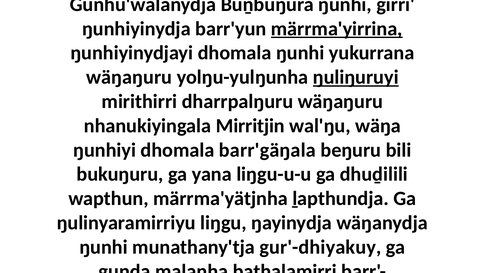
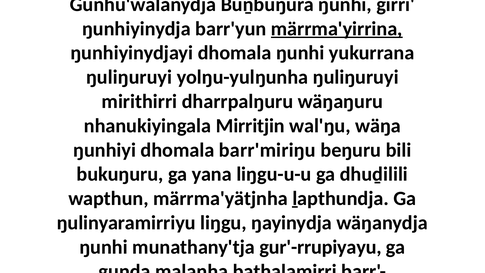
wäŋaŋuru: wäŋaŋuru -> ŋuliŋuruyi (129, 77)
ŋuliŋuruyi underline: present -> none (356, 77)
barr'gäŋala: barr'gäŋala -> barr'miriŋu (267, 150)
gur'-dhiyakuy: gur'-dhiyakuy -> gur'-rrupiyayu (320, 247)
